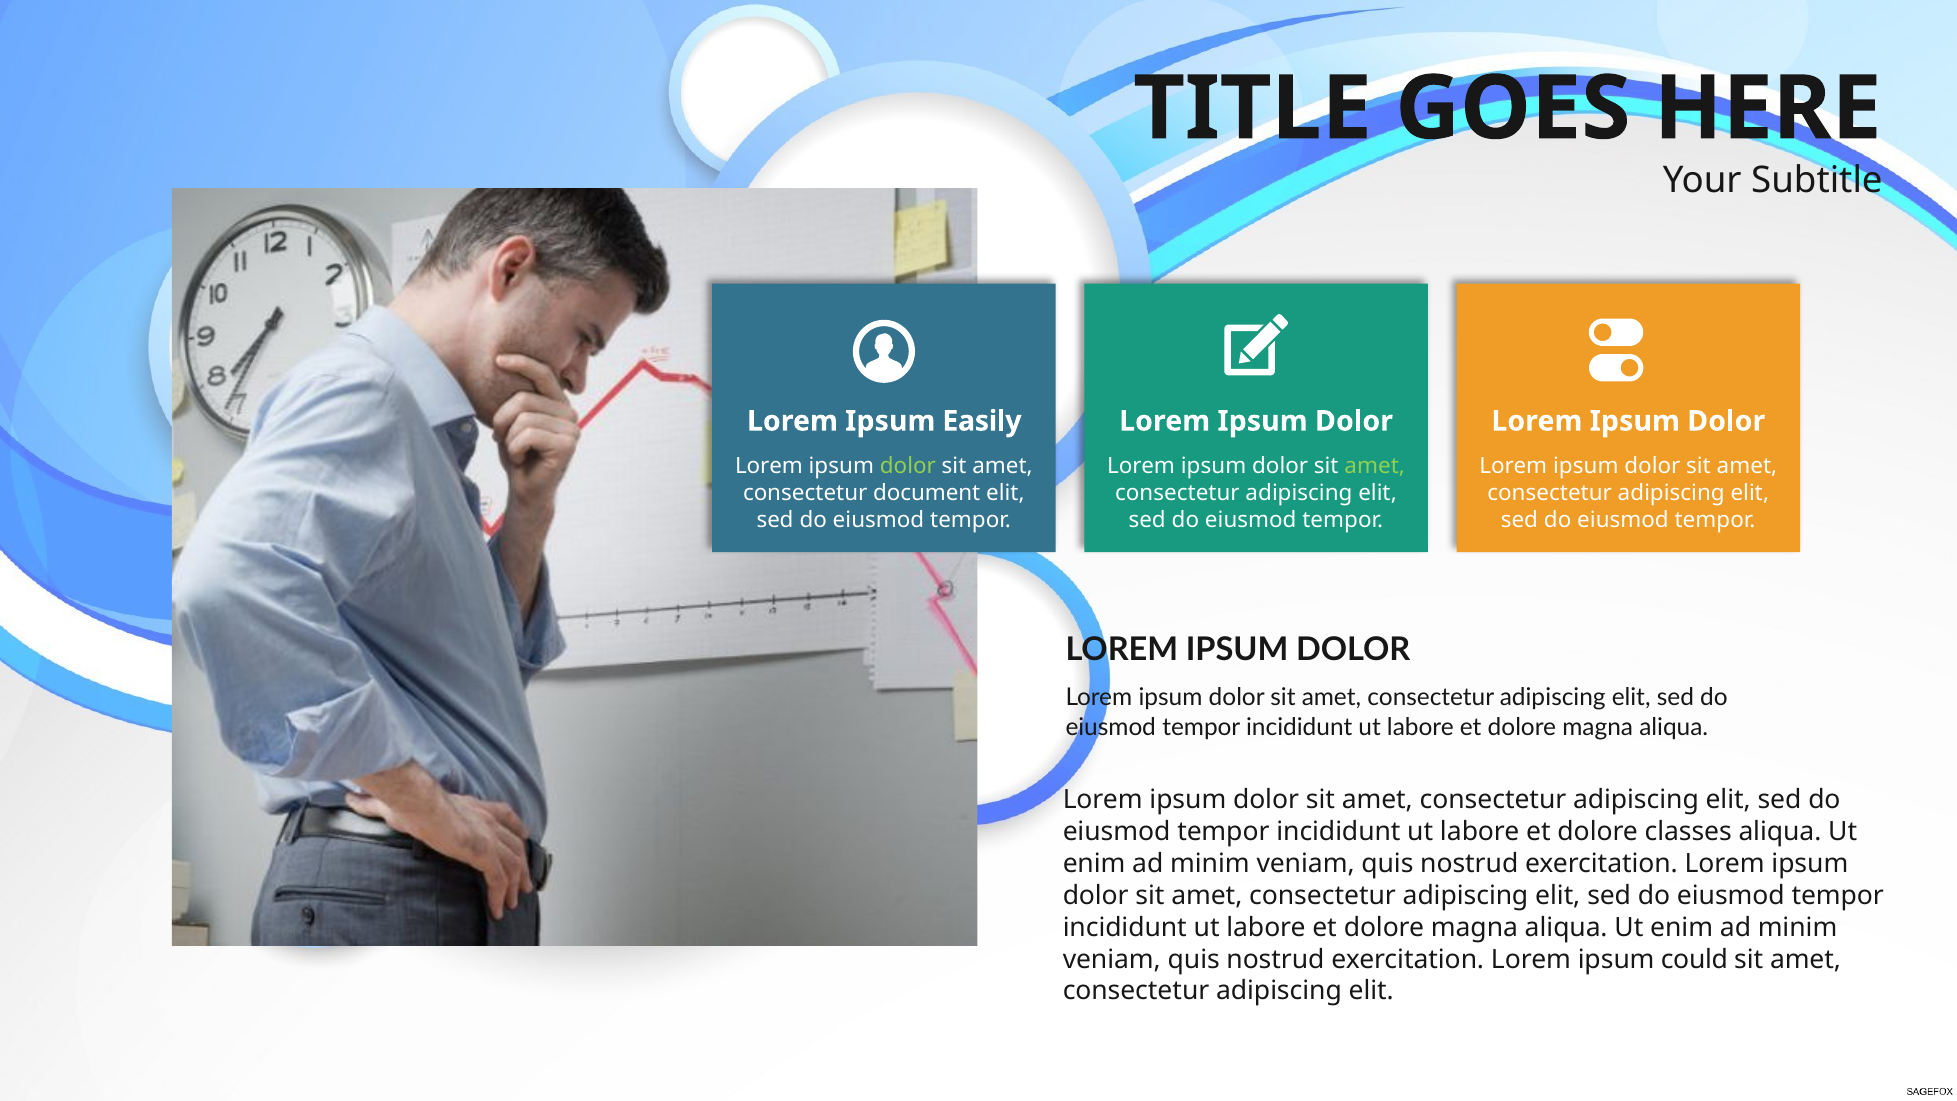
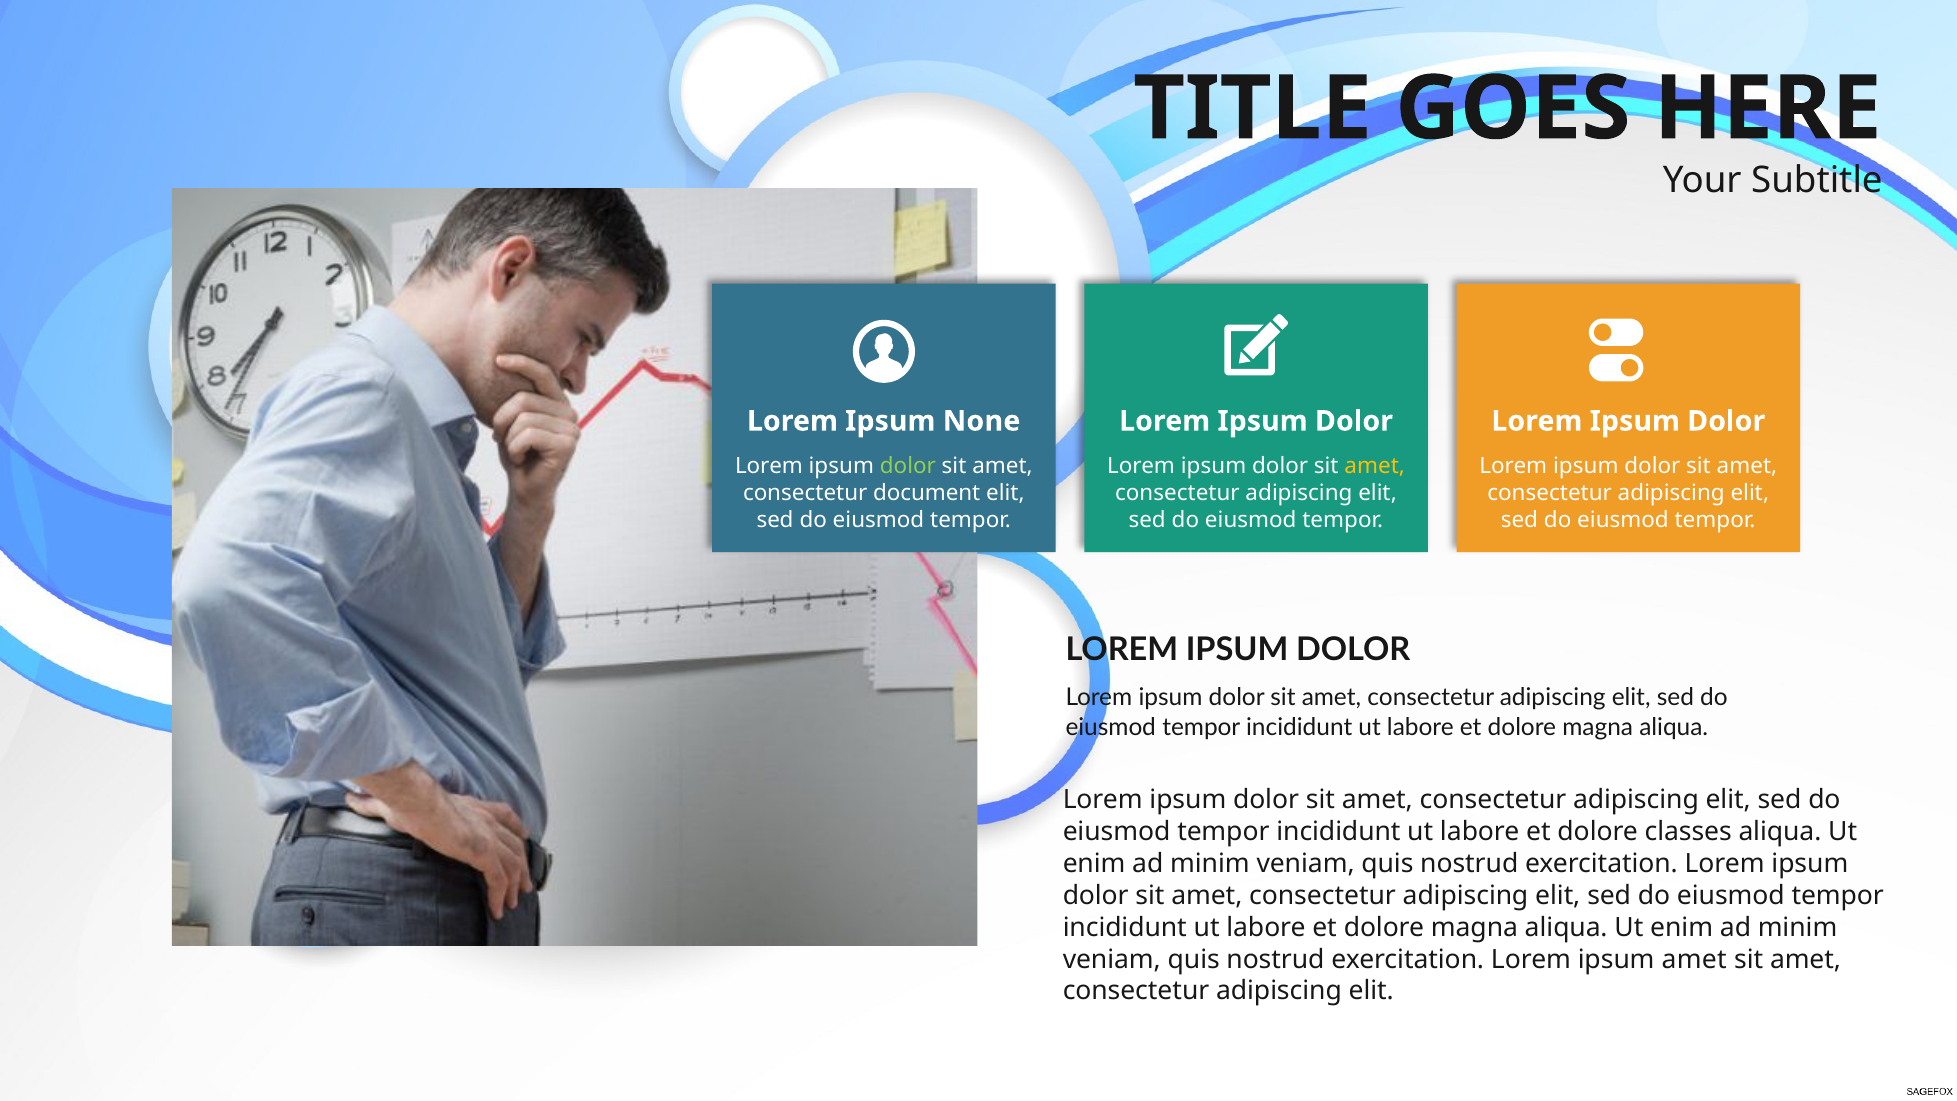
Easily: Easily -> None (982, 421)
amet colour: light green -> yellow (1375, 466)
ipsum could: could -> amet (1694, 959)
